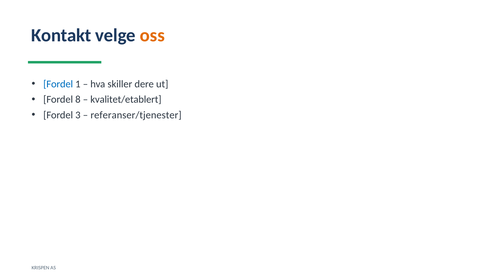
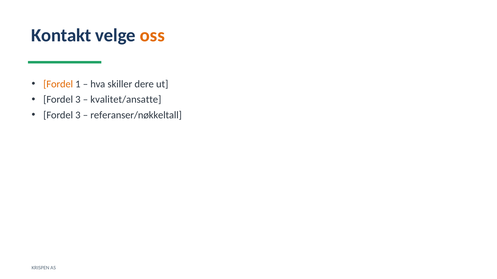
Fordel colour: blue -> orange (58, 84)
8: 8 -> 3 (78, 100)
kvalitet/etablert: kvalitet/etablert -> kvalitet/ansatte (126, 100)
referanser/tjenester: referanser/tjenester -> referanser/nøkkeltall (136, 115)
